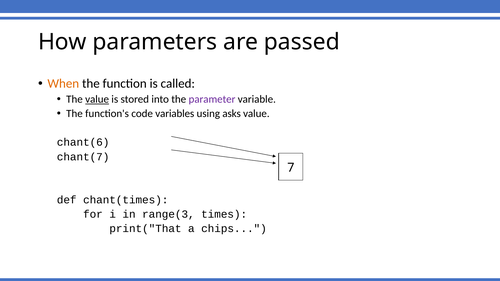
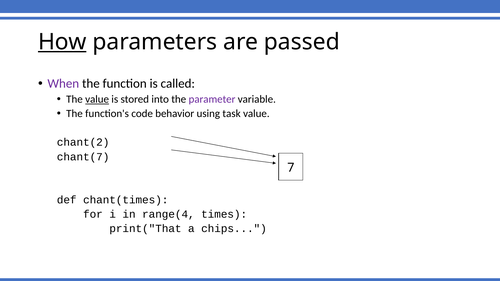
How underline: none -> present (62, 42)
When colour: orange -> purple (63, 84)
variables: variables -> behavior (175, 114)
asks: asks -> task (232, 114)
chant(6: chant(6 -> chant(2 (83, 142)
range(3: range(3 -> range(4 (168, 215)
